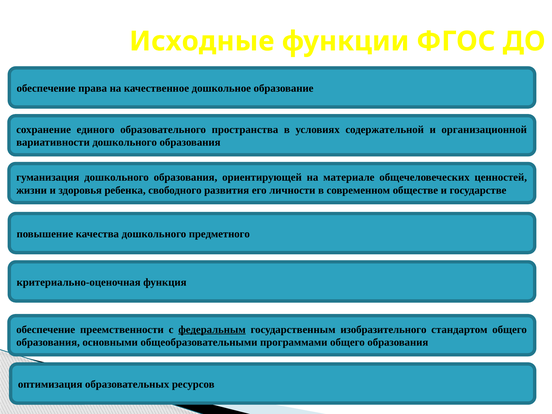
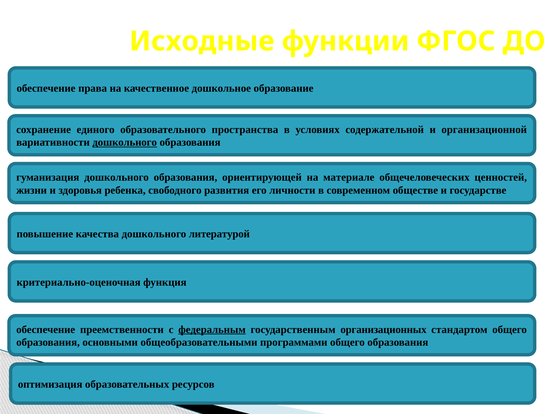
дошкольного underline: none -> present (125, 142)
предметного: предметного -> литературой (219, 234)
изобразительного: изобразительного -> организационных (383, 330)
